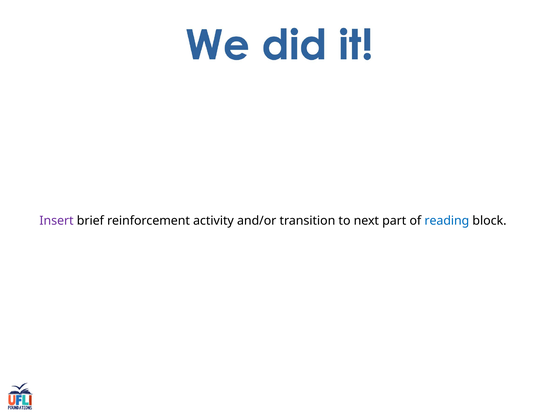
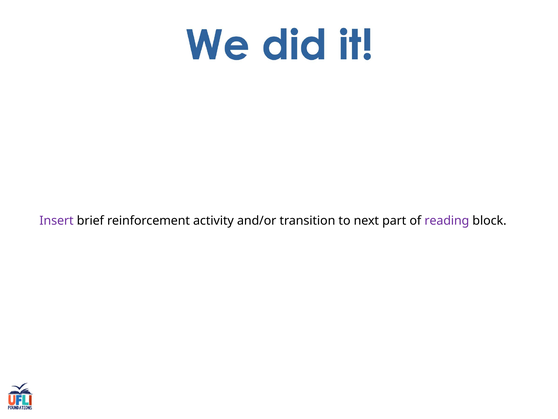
reading colour: blue -> purple (447, 220)
